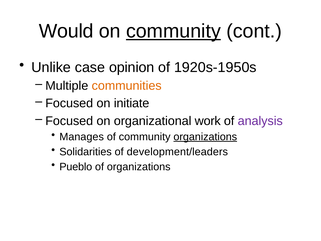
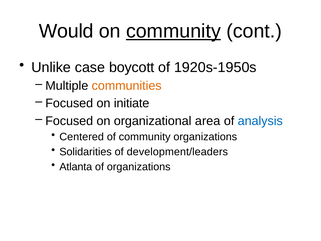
opinion: opinion -> boycott (132, 67)
work: work -> area (208, 121)
analysis colour: purple -> blue (260, 121)
Manages: Manages -> Centered (82, 137)
organizations underline: present -> none (205, 137)
Pueblo: Pueblo -> Atlanta (76, 167)
